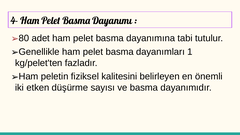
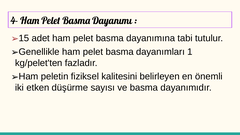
80: 80 -> 15 (24, 38)
